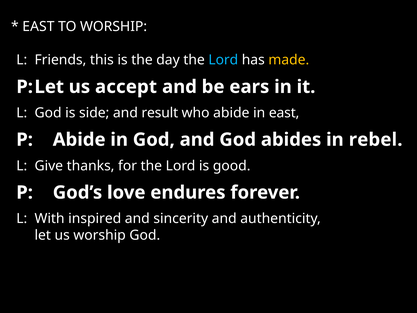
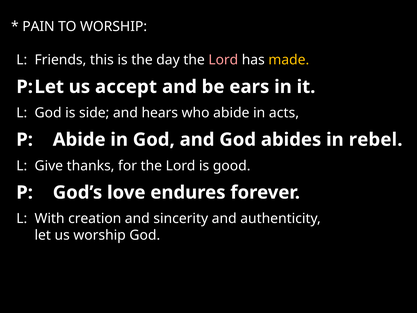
EAST: EAST -> PAIN (38, 27)
Lord colour: light blue -> pink (223, 60)
result: result -> hears (160, 113)
in east: east -> acts (284, 113)
inspired: inspired -> creation (95, 218)
